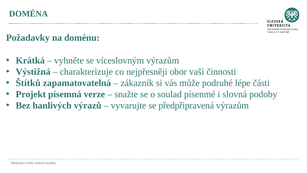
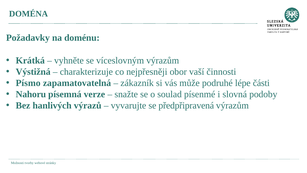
Štítků: Štítků -> Písmo (28, 83)
Projekt: Projekt -> Nahoru (31, 94)
